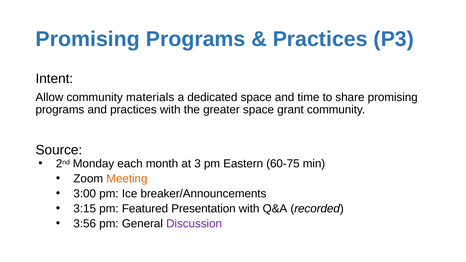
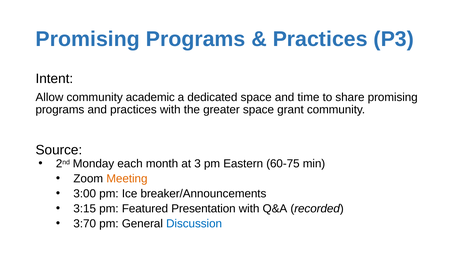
materials: materials -> academic (150, 97)
3:56: 3:56 -> 3:70 (85, 224)
Discussion colour: purple -> blue (194, 224)
